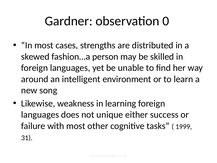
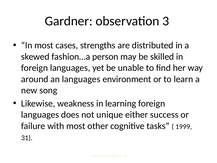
0: 0 -> 3 (166, 21)
an intelligent: intelligent -> languages (81, 79)
